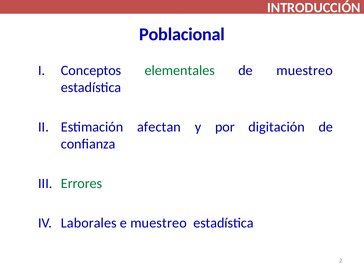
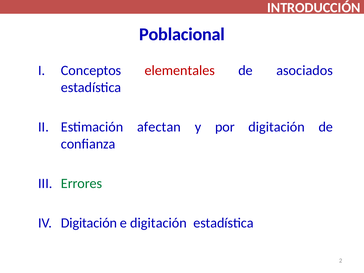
elementales colour: green -> red (180, 70)
de muestreo: muestreo -> asociados (305, 70)
Laborales: Laborales -> Digitación (89, 223)
e muestreo: muestreo -> digitación (159, 223)
